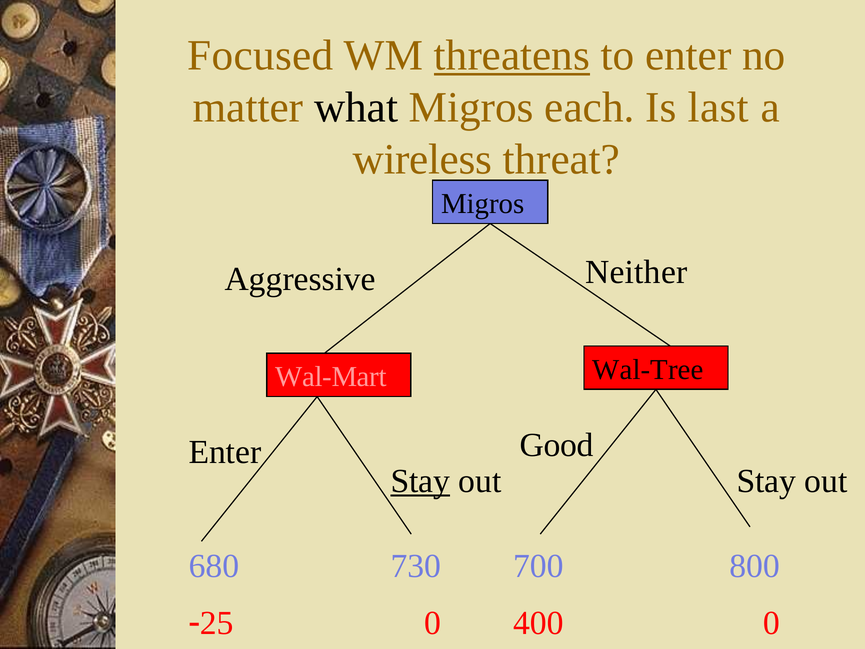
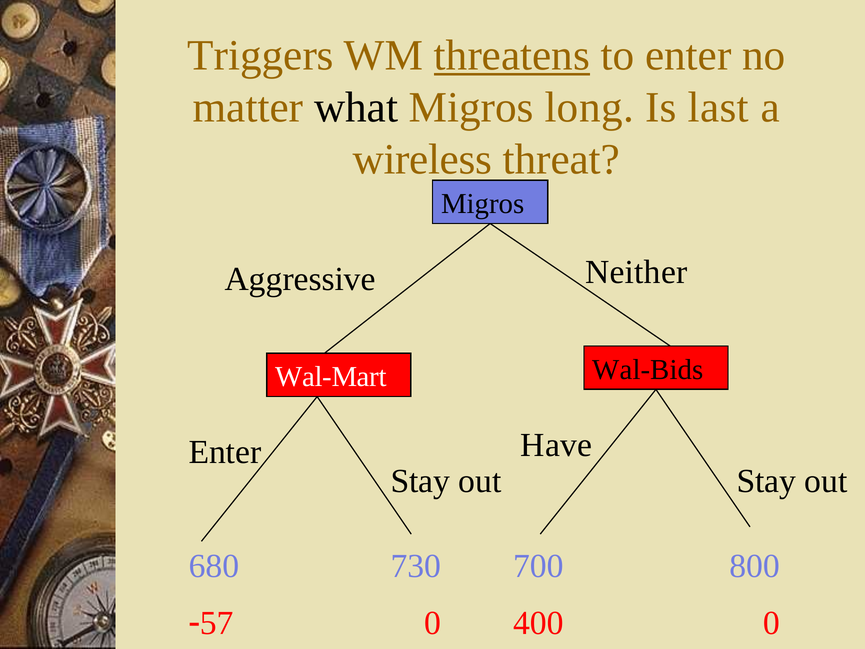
Focused: Focused -> Triggers (261, 56)
each: each -> long (589, 108)
Wal-Tree: Wal-Tree -> Wal-Bids (648, 370)
Wal-Mart colour: pink -> white (331, 377)
Good: Good -> Have (556, 445)
Stay underline: present -> none (420, 481)
-25: -25 -> -57 (211, 623)
